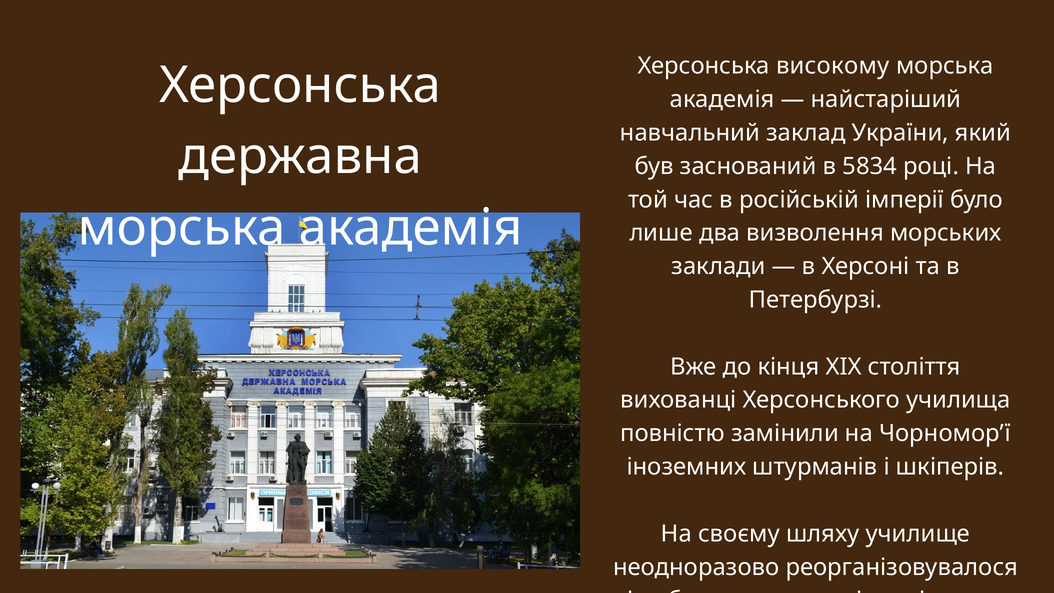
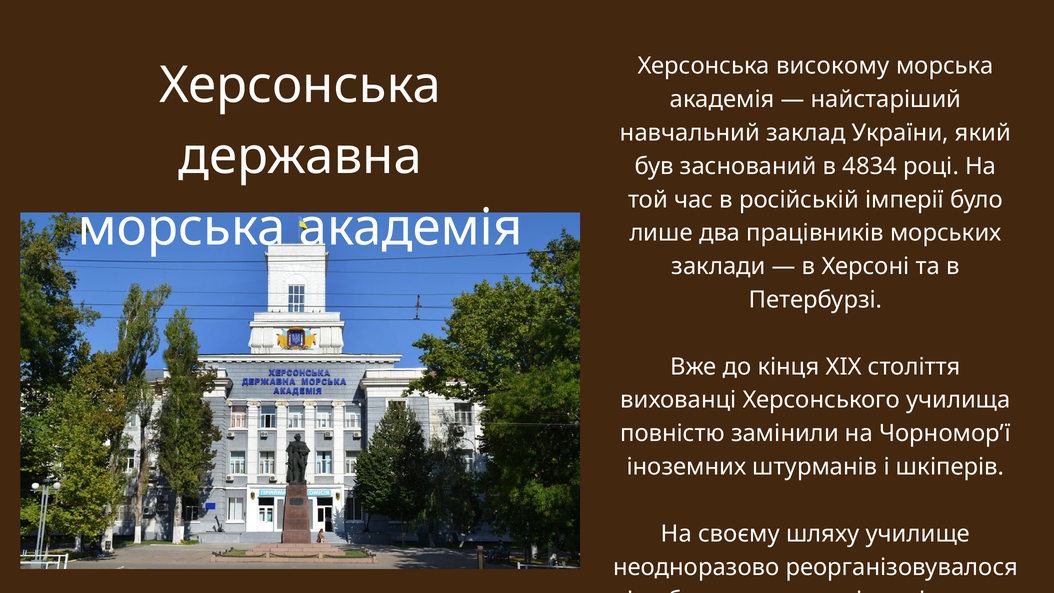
5834: 5834 -> 4834 (870, 166)
визволення: визволення -> працівників (815, 233)
